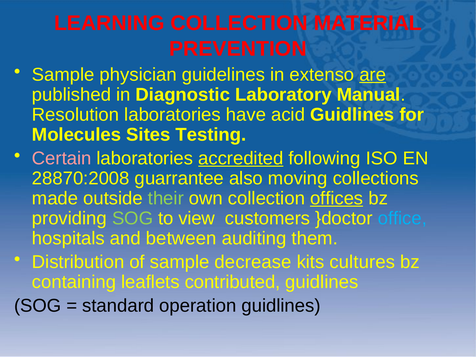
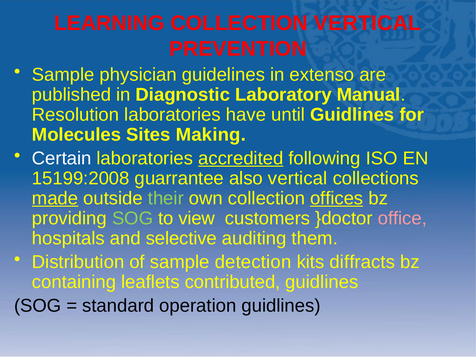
COLLECTION MATERIAL: MATERIAL -> VERTICAL (368, 23)
are underline: present -> none (373, 75)
acid: acid -> until (288, 115)
Testing: Testing -> Making (211, 135)
Certain colour: pink -> white (62, 158)
28870:2008: 28870:2008 -> 15199:2008 (81, 178)
also moving: moving -> vertical (298, 178)
made underline: none -> present (55, 198)
office colour: light blue -> pink (402, 218)
between: between -> selective (181, 238)
decrease: decrease -> detection (253, 262)
cultures: cultures -> diffracts (362, 262)
